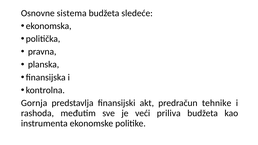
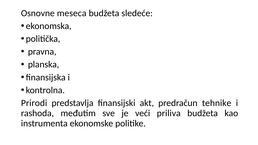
sistema: sistema -> meseca (72, 13)
Gornja: Gornja -> Prirodi (34, 103)
